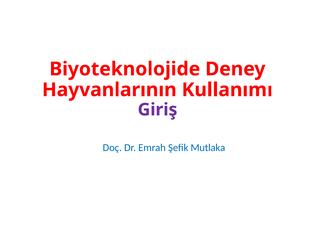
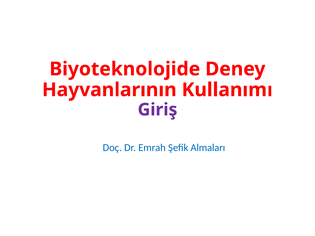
Mutlaka: Mutlaka -> Almaları (208, 148)
